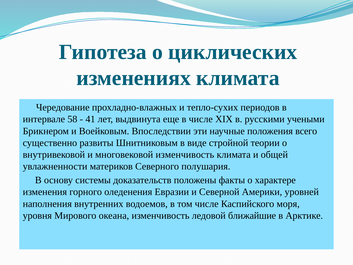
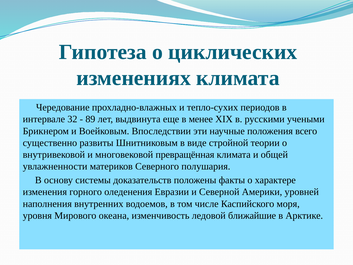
58: 58 -> 32 (72, 119)
41: 41 -> 89 (90, 119)
в числе: числе -> менее (201, 119)
многовековой изменчивость: изменчивость -> превращённая (185, 154)
